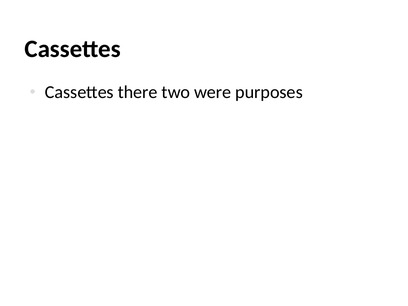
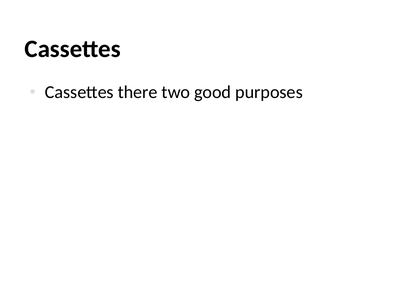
were: were -> good (213, 92)
